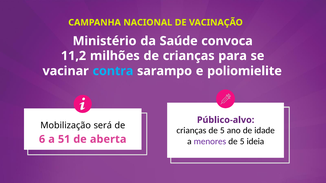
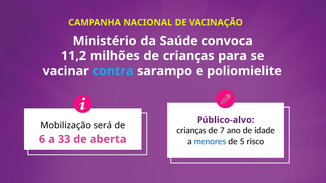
crianças de 5: 5 -> 7 (222, 131)
51: 51 -> 33 (64, 139)
menores colour: purple -> blue (210, 142)
ideia: ideia -> risco (255, 142)
